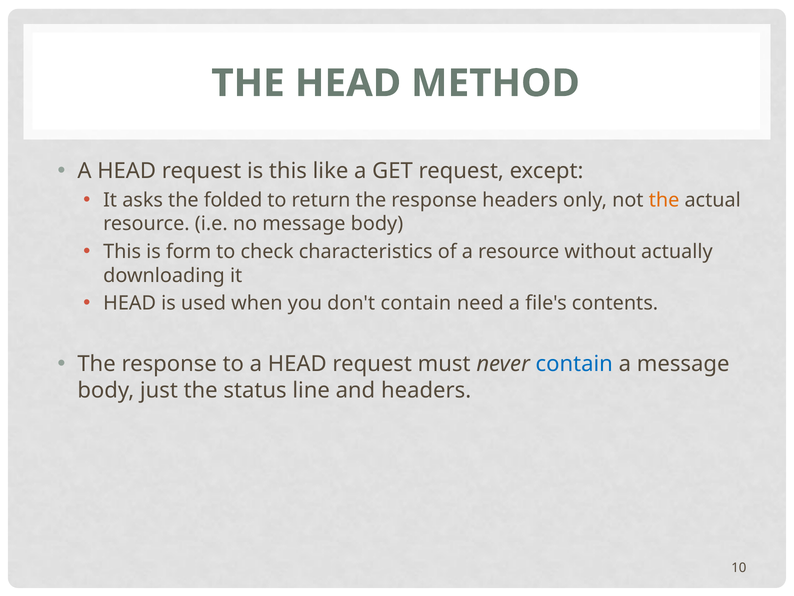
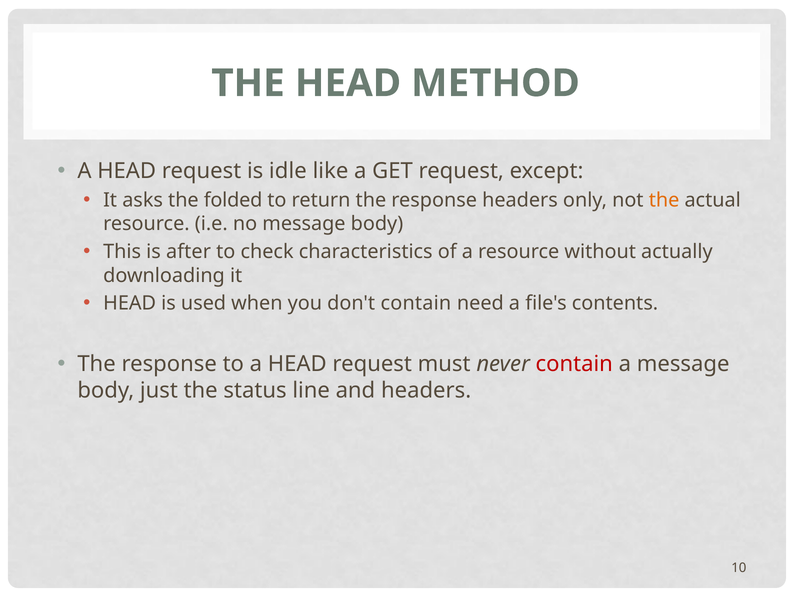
is this: this -> idle (288, 171)
form: form -> after (189, 252)
contain colour: blue -> red (574, 364)
